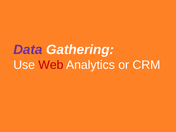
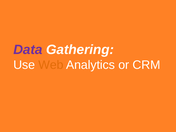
Web colour: red -> orange (51, 65)
